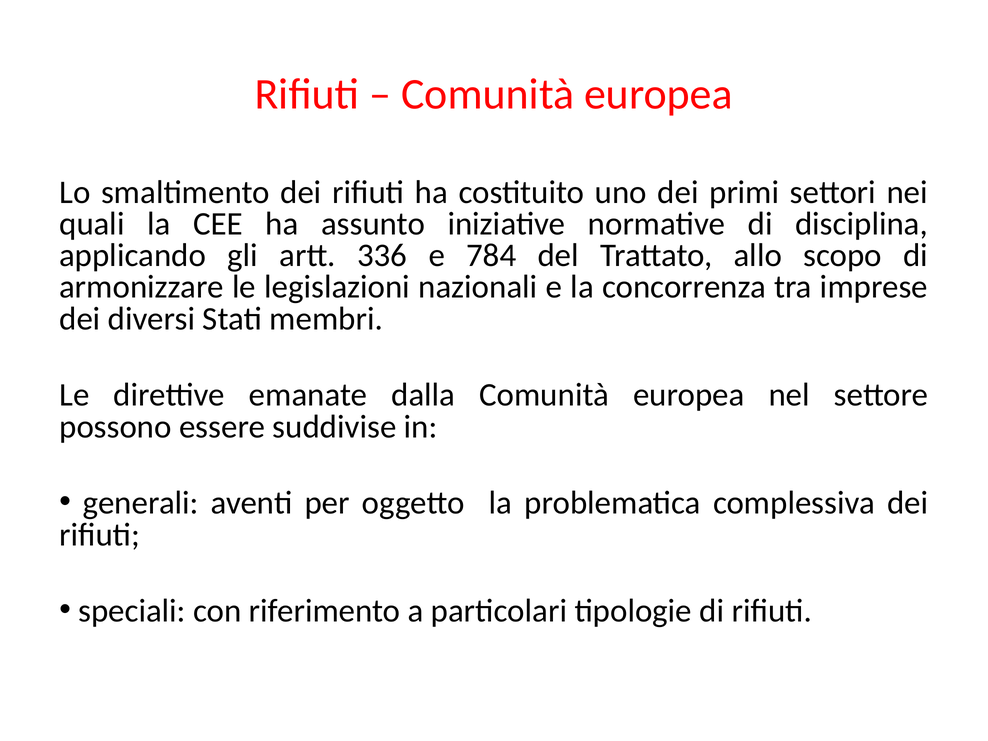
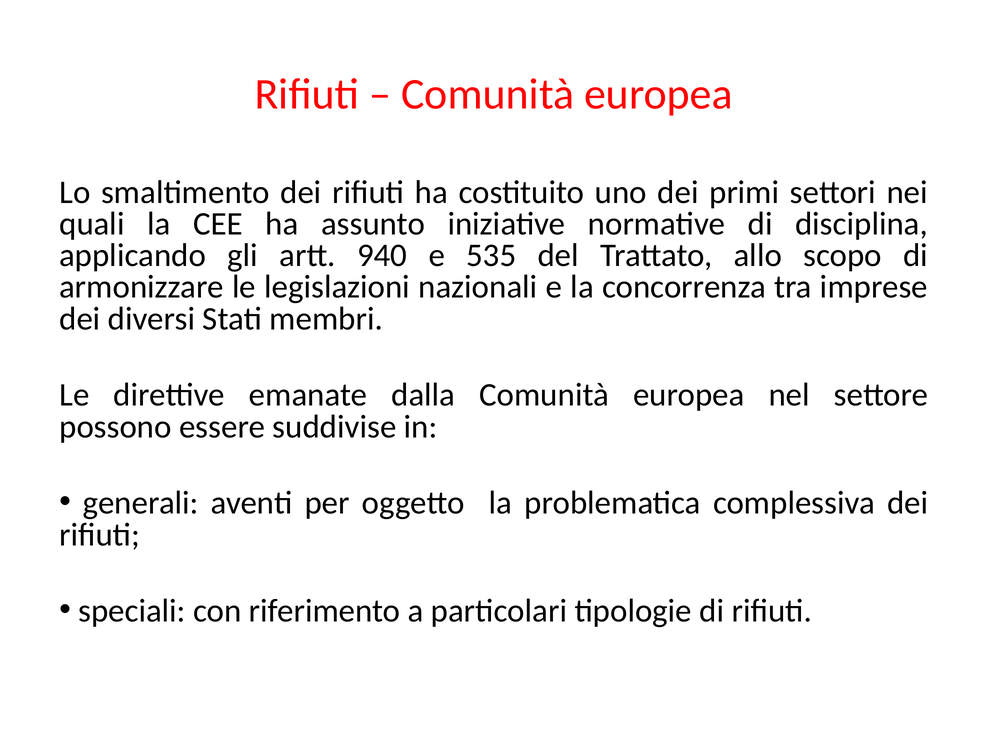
336: 336 -> 940 (382, 255)
784: 784 -> 535 (491, 255)
